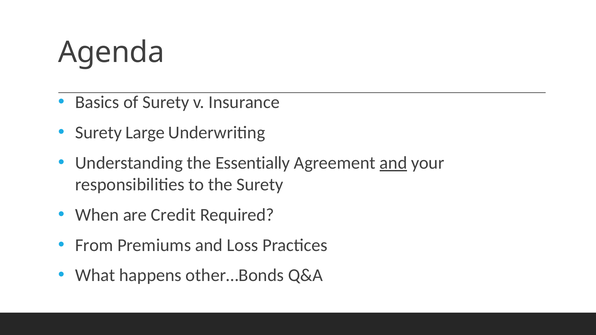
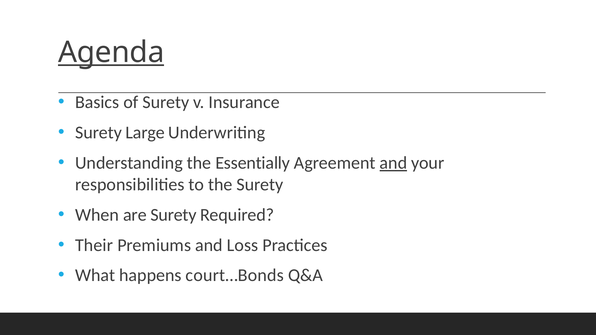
Agenda underline: none -> present (111, 52)
are Credit: Credit -> Surety (173, 215)
From: From -> Their (94, 245)
other…Bonds: other…Bonds -> court…Bonds (235, 276)
